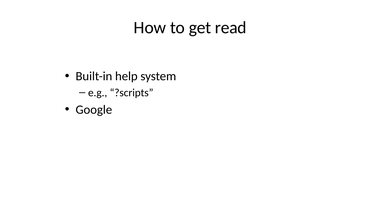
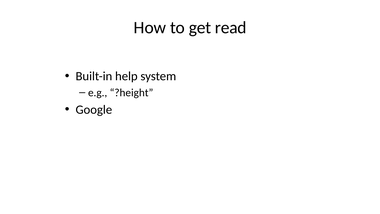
?scripts: ?scripts -> ?height (131, 93)
